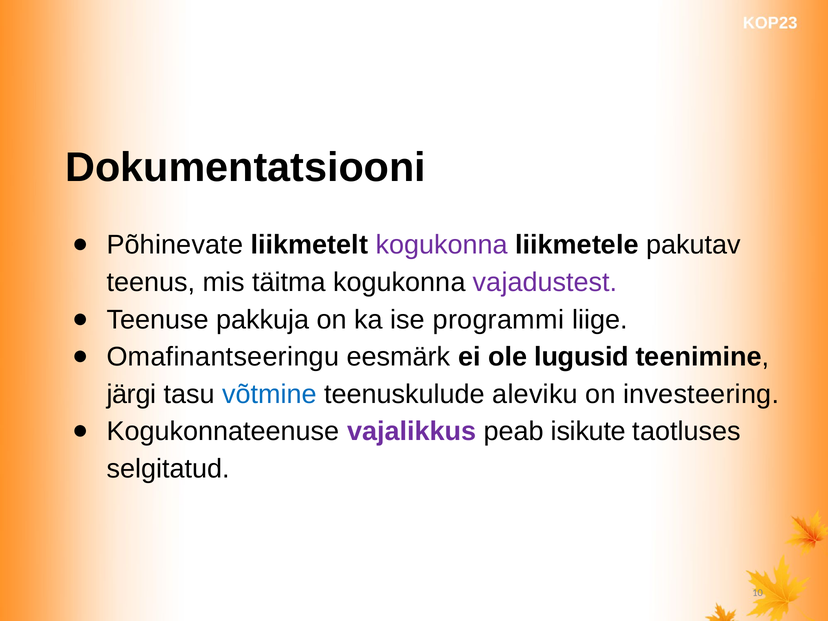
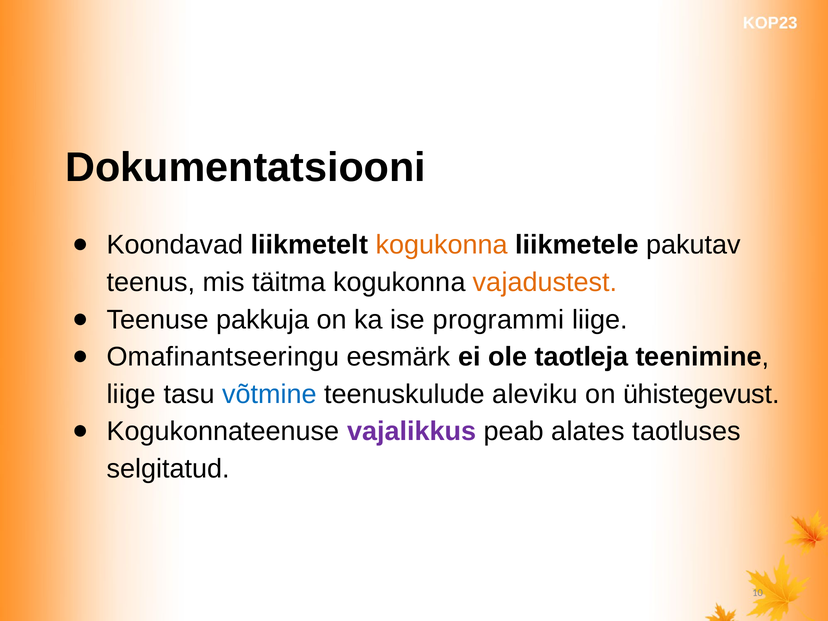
Põhinevate: Põhinevate -> Koondavad (175, 245)
kogukonna colour: purple -> orange (442, 245)
vajadustest colour: purple -> orange (545, 282)
lugusid: lugusid -> taotleja (582, 357)
järgi: järgi -> liige (131, 394)
investeering: investeering -> ühistegevust (701, 394)
isikute: isikute -> alates (588, 431)
